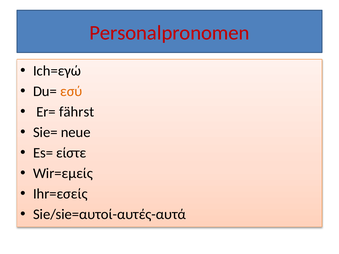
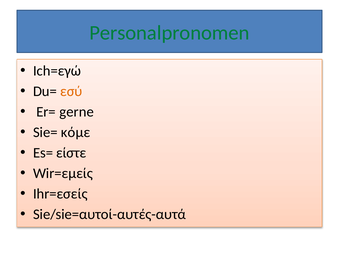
Personalpronomen colour: red -> green (169, 33)
fährst: fährst -> gerne (77, 112)
neue: neue -> κόμε (76, 132)
